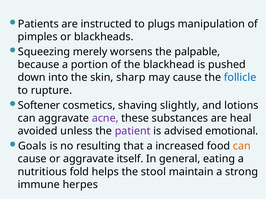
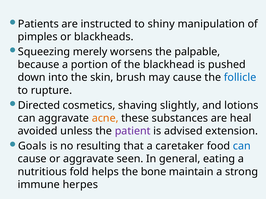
plugs: plugs -> shiny (161, 24)
sharp: sharp -> brush (131, 78)
Softener: Softener -> Directed (39, 106)
acne colour: purple -> orange (105, 118)
emotional: emotional -> extension (232, 131)
increased: increased -> caretaker (180, 146)
can colour: orange -> blue (242, 146)
itself: itself -> seen (130, 159)
stool: stool -> bone (154, 172)
